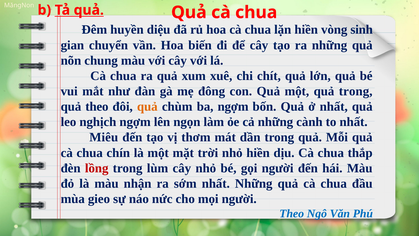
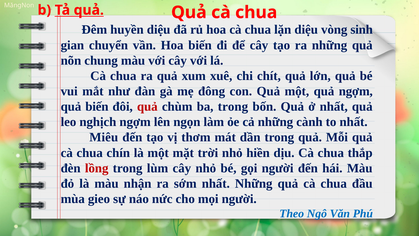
lặn hiền: hiền -> diệu (306, 30)
quả trong: trong -> ngợm (356, 91)
quả theo: theo -> biến (97, 107)
quả colour: orange -> red (147, 107)
ba ngợm: ngợm -> trong (233, 107)
